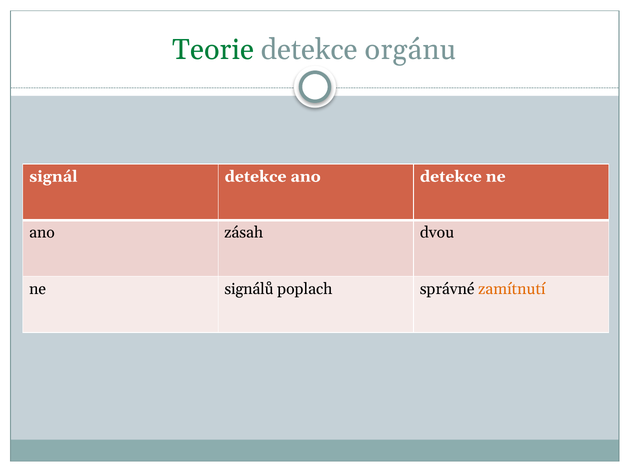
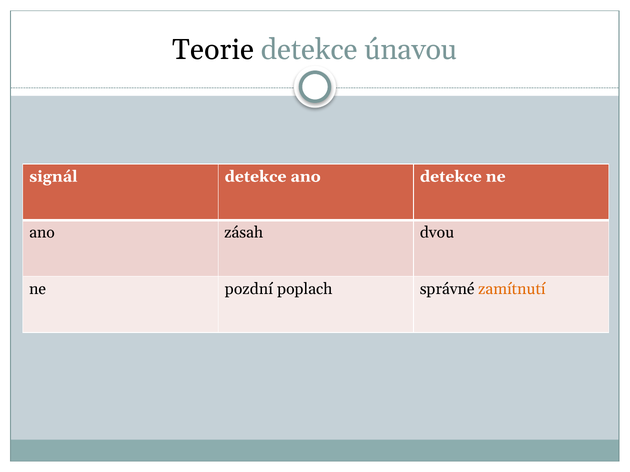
Teorie colour: green -> black (213, 50)
orgánu: orgánu -> únavou (411, 50)
signálů: signálů -> pozdní (249, 289)
